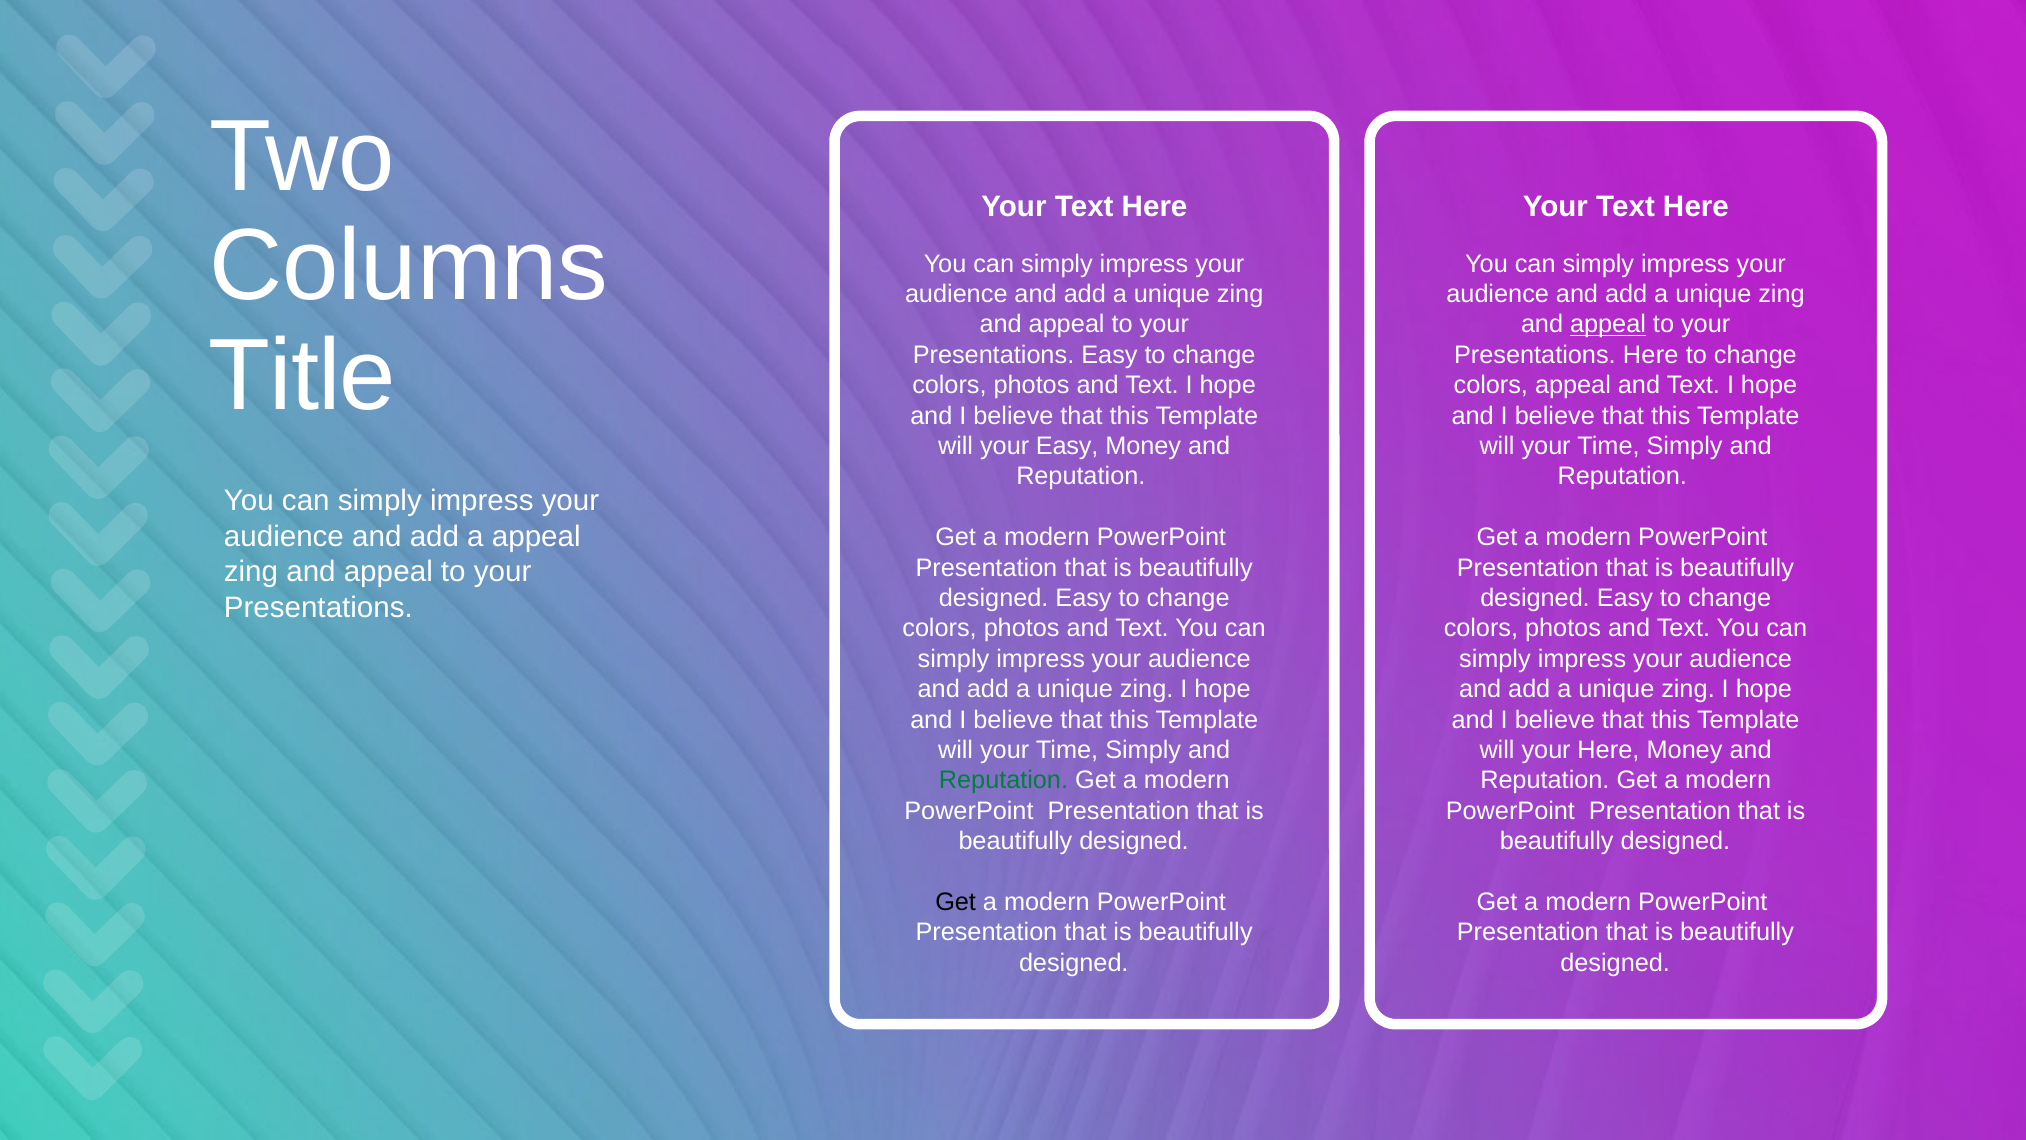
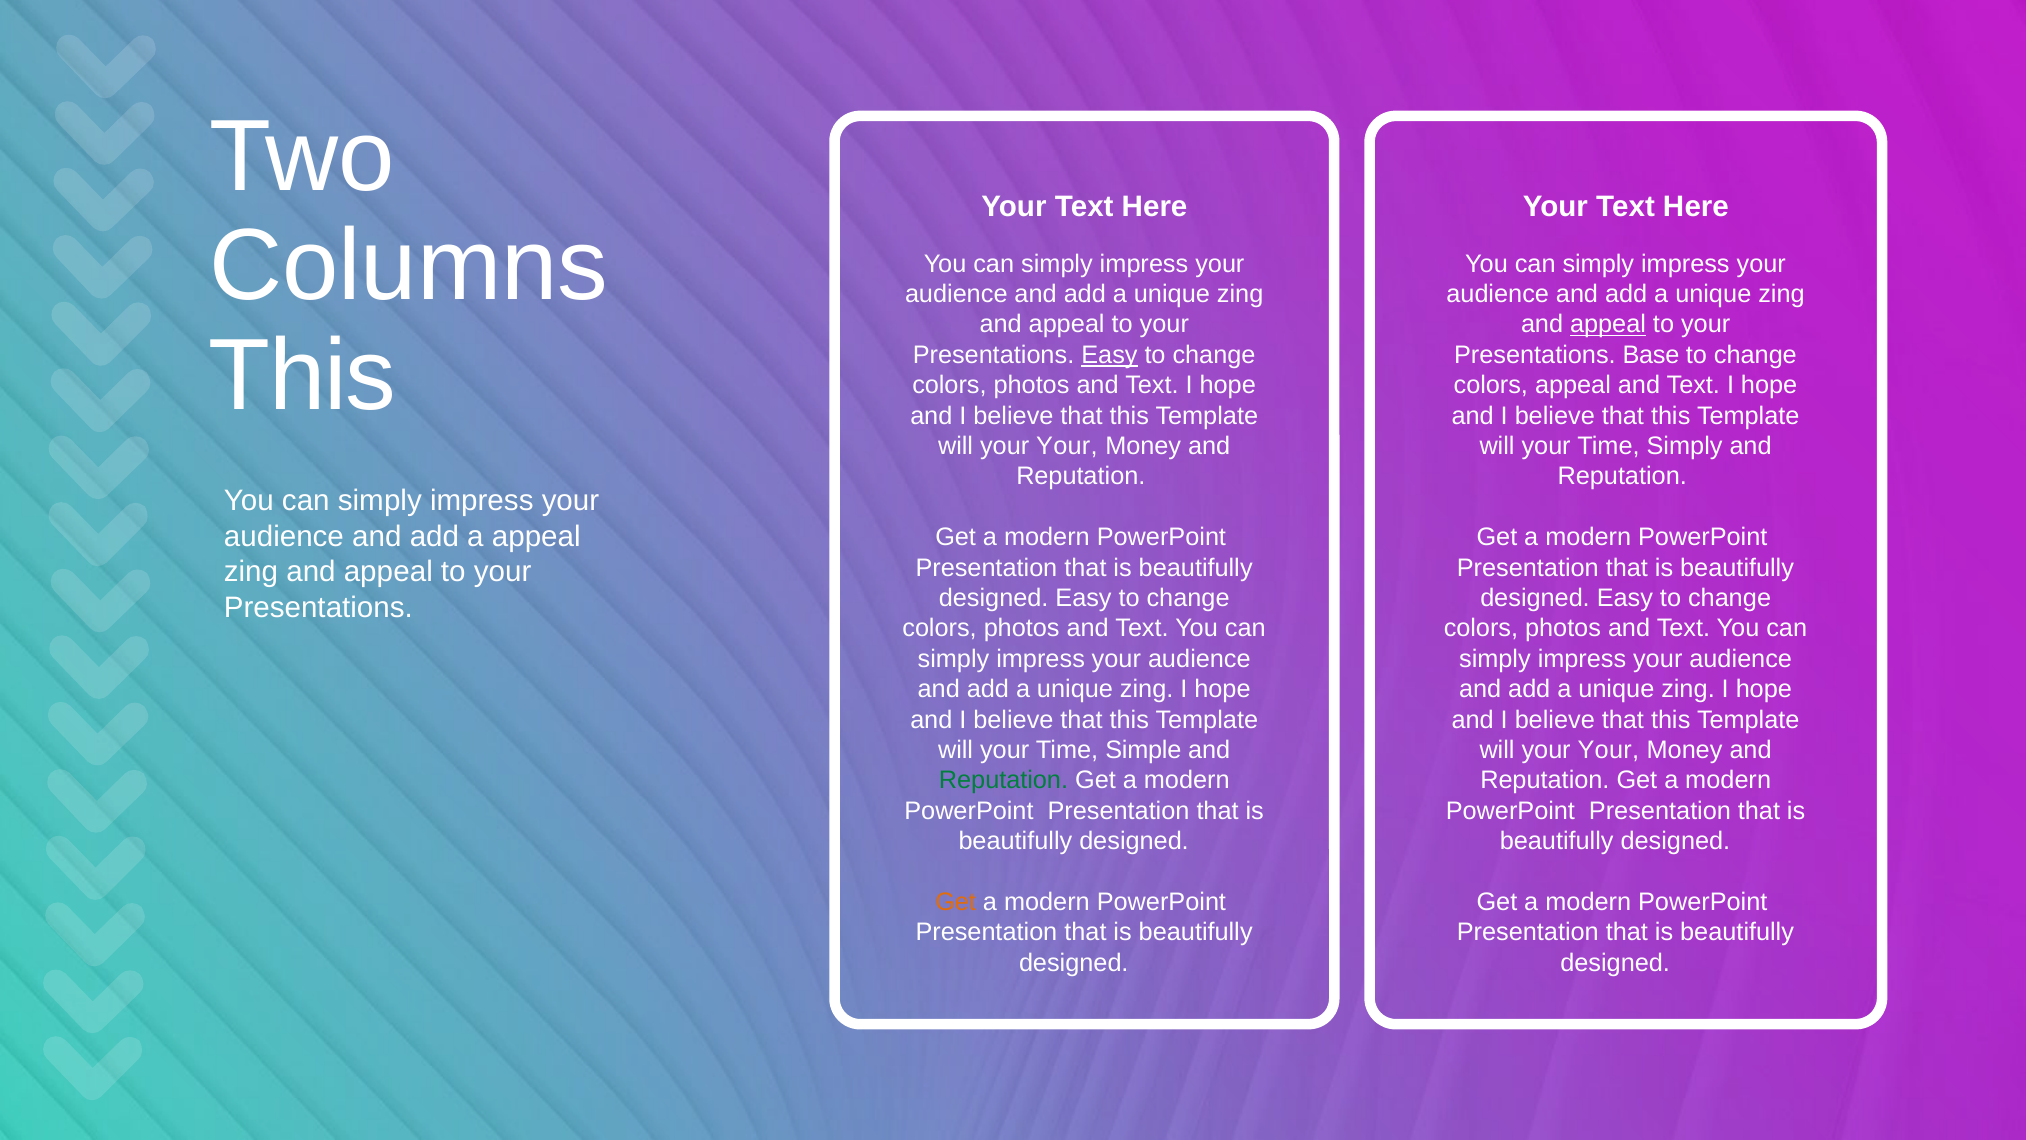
Title: Title -> This (302, 376)
Easy underline: none -> present (1109, 355)
Presentations Here: Here -> Base (1651, 355)
Easy: Easy -> Your (1067, 446)
Simply: Simply -> Simple (1143, 750)
Here: Here -> Your (1608, 750)
Get colour: black -> orange (956, 902)
